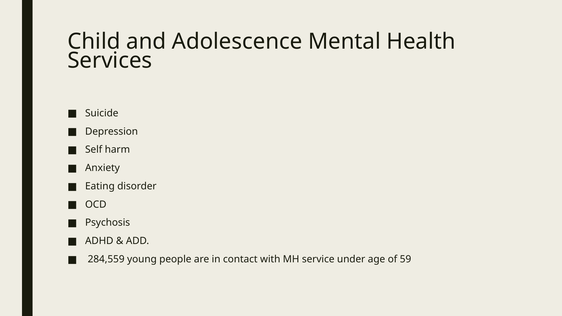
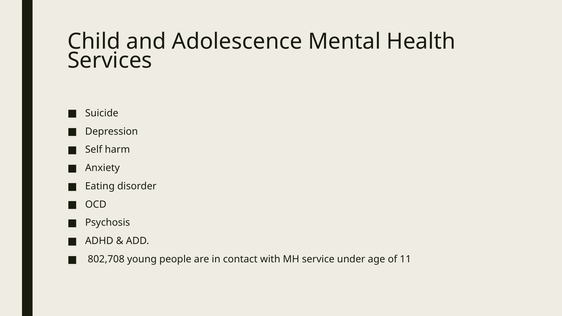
284,559: 284,559 -> 802,708 (106, 259)
59: 59 -> 11 (406, 259)
